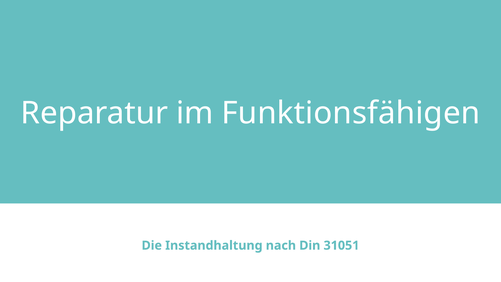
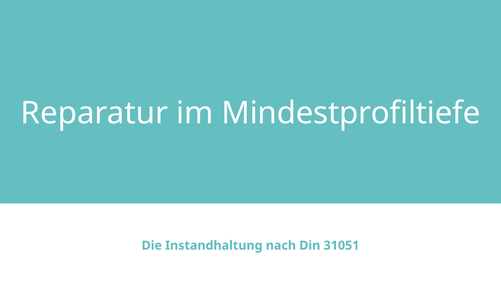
Funktionsfähigen: Funktionsfähigen -> Mindestprofiltiefe (351, 113)
